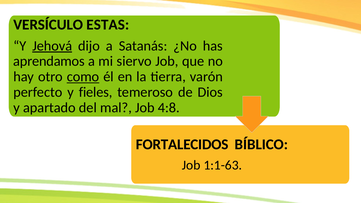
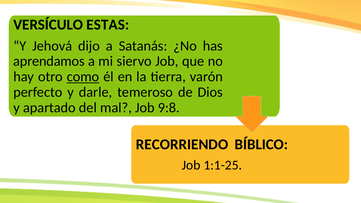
Jehová underline: present -> none (52, 46)
fieles: fieles -> darle (96, 92)
4:8: 4:8 -> 9:8 (169, 108)
FORTALECIDOS: FORTALECIDOS -> RECORRIENDO (182, 144)
1:1-63: 1:1-63 -> 1:1-25 (223, 165)
